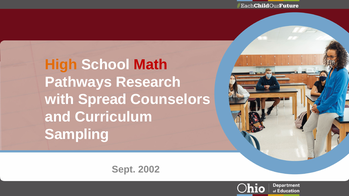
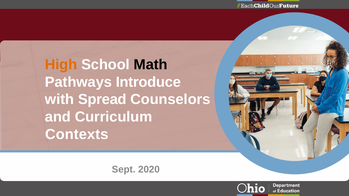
Math colour: red -> black (151, 65)
Research: Research -> Introduce (148, 82)
Sampling: Sampling -> Contexts (77, 134)
2002: 2002 -> 2020 (149, 170)
